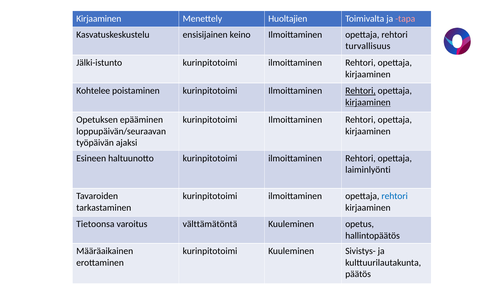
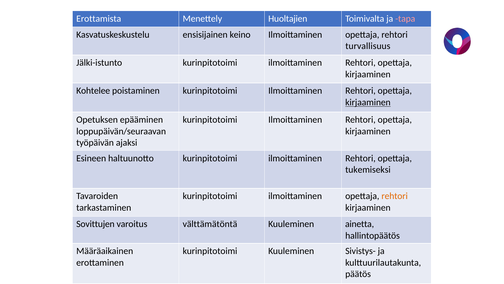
Kirjaaminen: Kirjaaminen -> Erottamista (99, 19)
Rehtori underline: present -> none (360, 91)
laiminlyönti: laiminlyönti -> tukemiseksi (368, 169)
rehtori colour: blue -> orange (395, 196)
Tietoonsa: Tietoonsa -> Sovittujen (95, 224)
opetus: opetus -> ainetta (360, 224)
